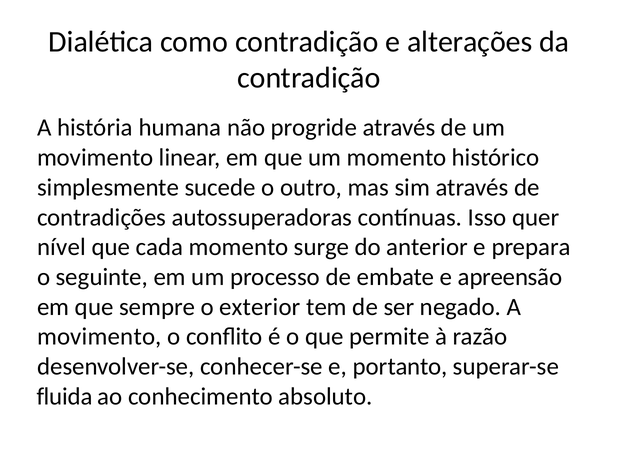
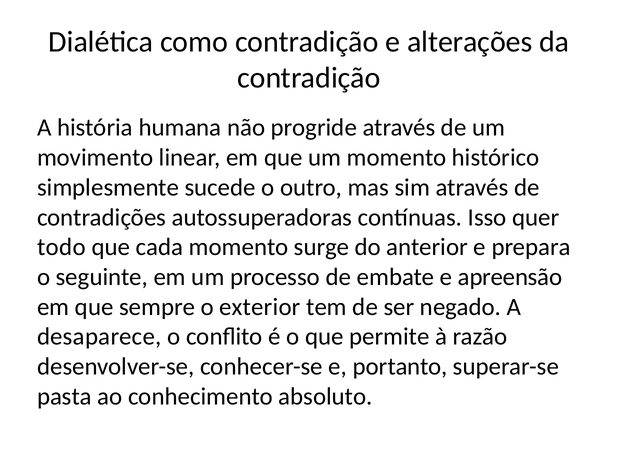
nível: nível -> todo (61, 247)
movimento: movimento -> desaparece (99, 337)
fluida: fluida -> pasta (64, 397)
